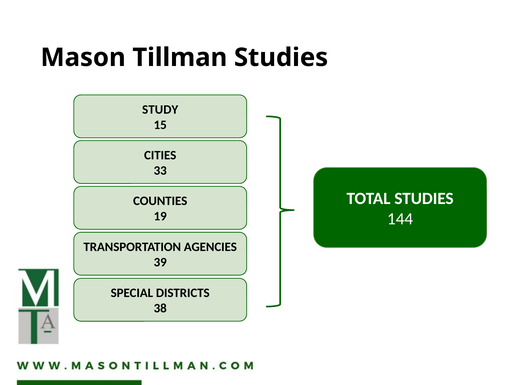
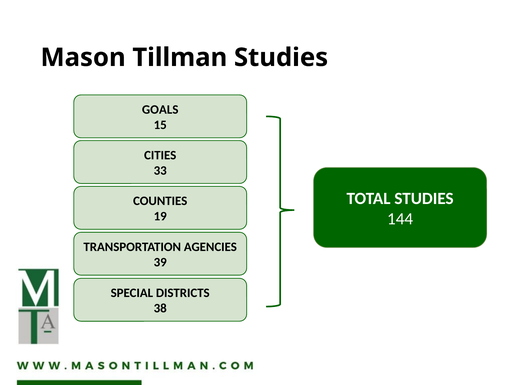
STUDY: STUDY -> GOALS (160, 110)
